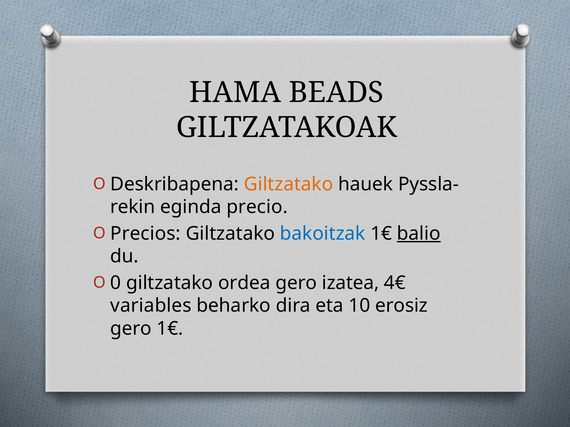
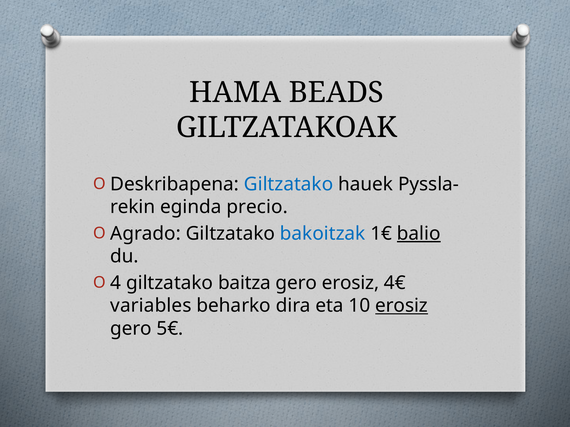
Giltzatako colour: orange -> blue (289, 184)
Precios: Precios -> Agrado (146, 234)
0: 0 -> 4 (116, 283)
ordea: ordea -> baitza (244, 283)
gero izatea: izatea -> erosiz (351, 283)
erosiz underline: none -> present (402, 306)
gero 1€: 1€ -> 5€ (170, 329)
